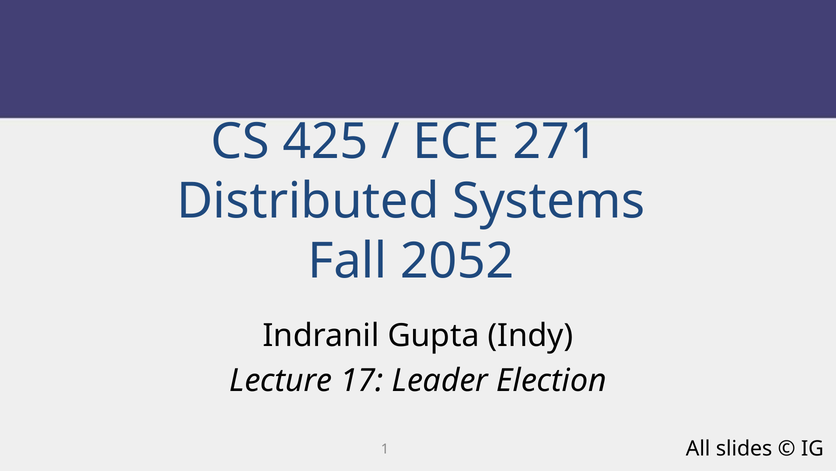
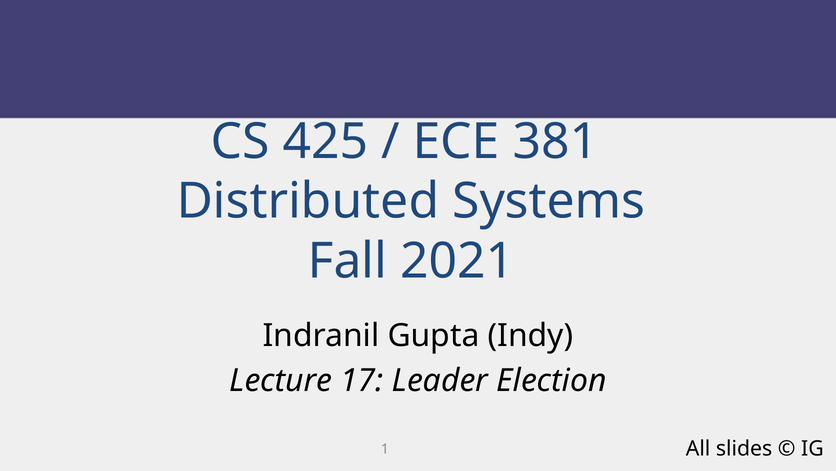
271: 271 -> 381 (555, 142)
2052: 2052 -> 2021 (457, 261)
